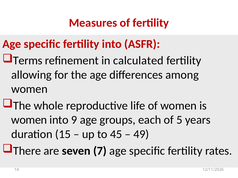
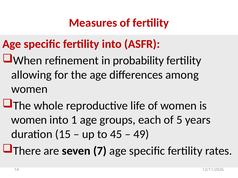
Terms: Terms -> When (28, 61)
calculated: calculated -> probability (138, 61)
9: 9 -> 1 (74, 120)
